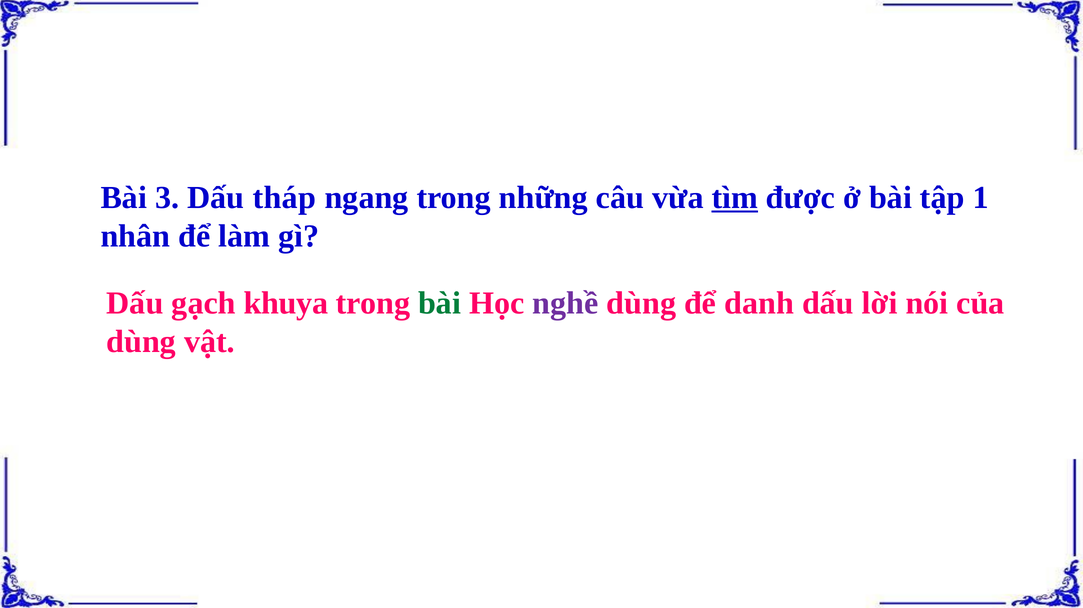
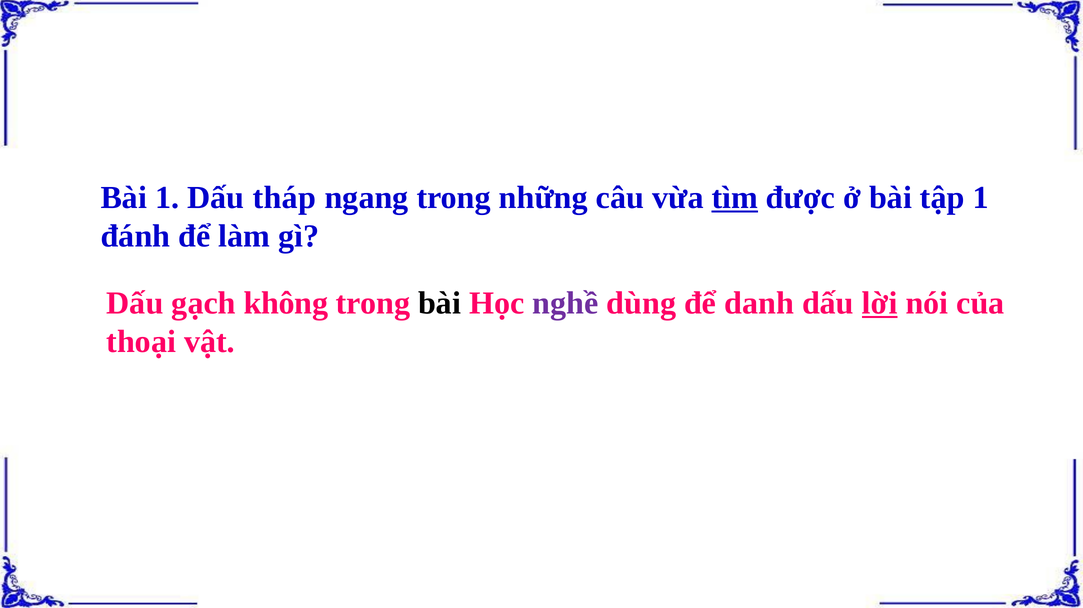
Bài 3: 3 -> 1 (167, 198)
nhân: nhân -> đánh (135, 236)
khuya: khuya -> không (286, 303)
bài colour: green -> black (440, 303)
lời underline: none -> present (880, 303)
dùng: dùng -> thoại (141, 342)
